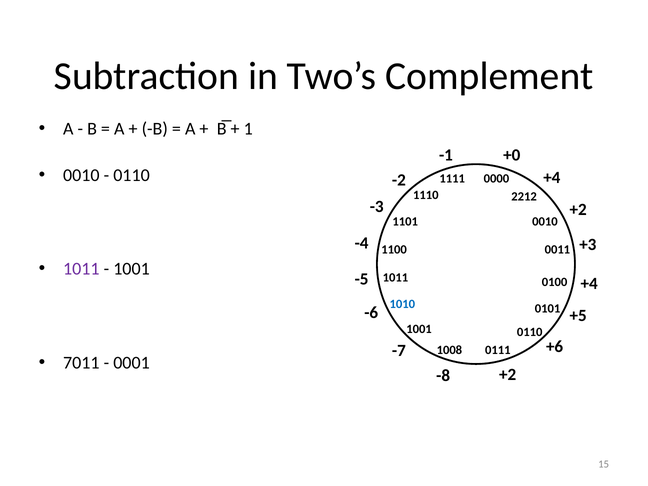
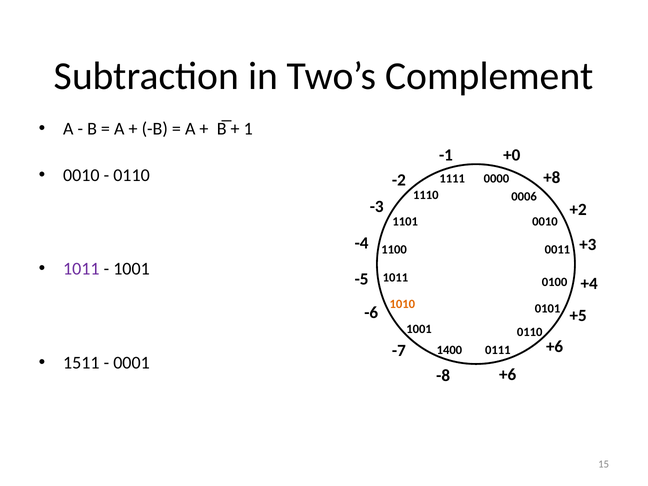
+4: +4 -> +8 (552, 177)
2212: 2212 -> 0006 (524, 197)
1010 colour: blue -> orange (402, 304)
1008: 1008 -> 1400 (449, 350)
7011: 7011 -> 1511 (81, 363)
+2: +2 -> +6 (508, 374)
